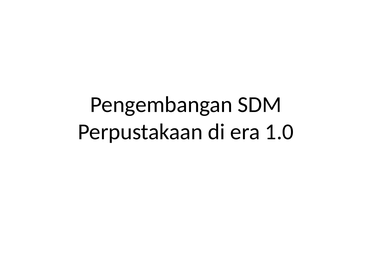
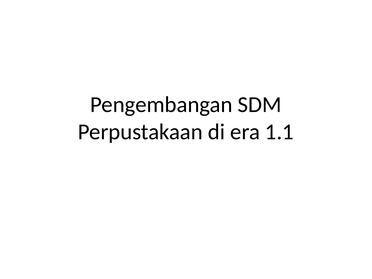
1.0: 1.0 -> 1.1 (279, 132)
